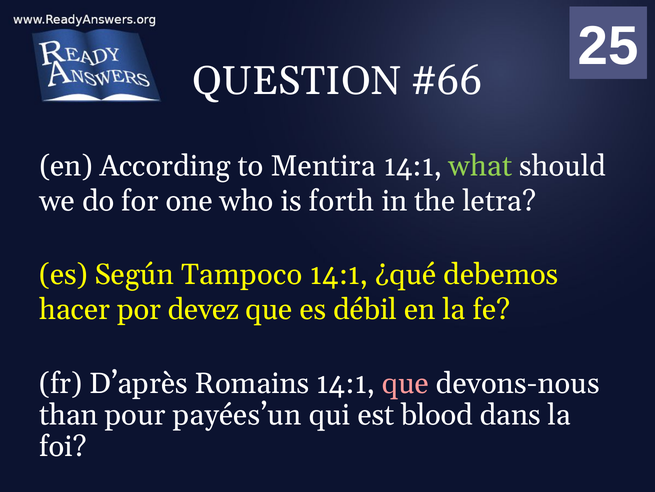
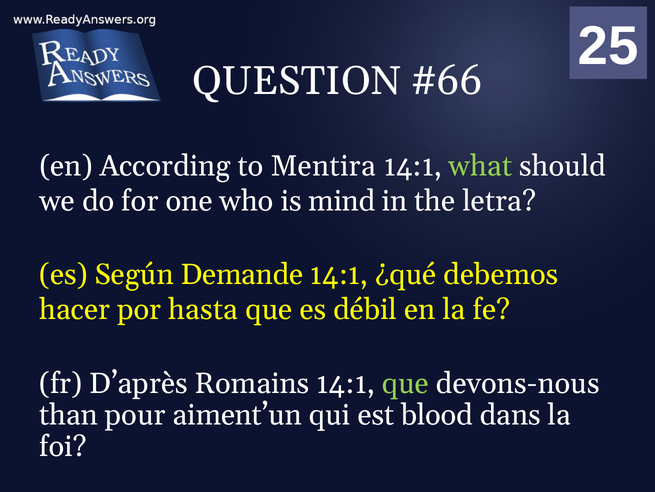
forth: forth -> mind (342, 201)
Tampoco: Tampoco -> Demande (242, 274)
devez: devez -> hasta (203, 309)
que colour: pink -> light green (405, 383)
payées’un: payées’un -> aiment’un (237, 414)
